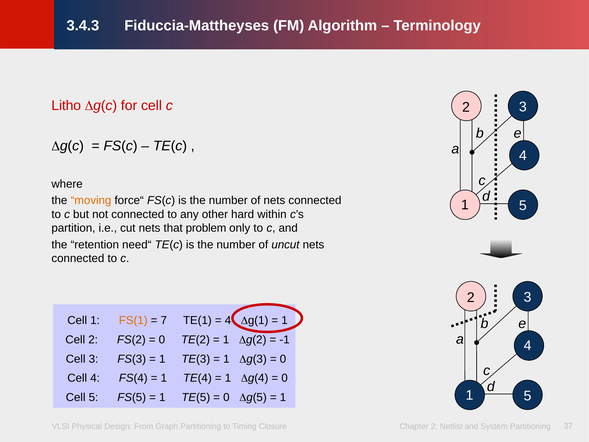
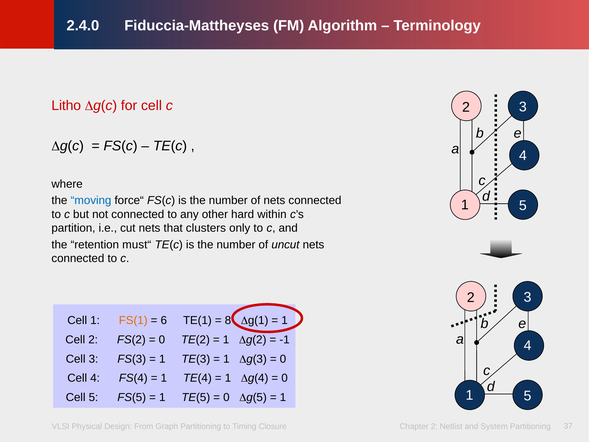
3.4.3: 3.4.3 -> 2.4.0 (83, 26)
moving colour: orange -> blue (91, 200)
problem: problem -> clusters (206, 228)
need“: need“ -> must“ (137, 245)
7: 7 -> 6 (164, 320)
4: 4 -> 8 (228, 320)
